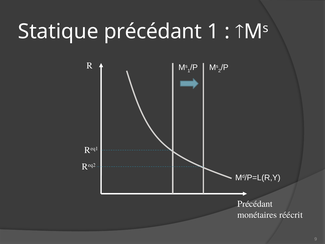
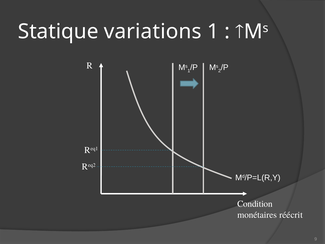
Statique précédant: précédant -> variations (153, 32)
Précédant: Précédant -> Condition (255, 204)
